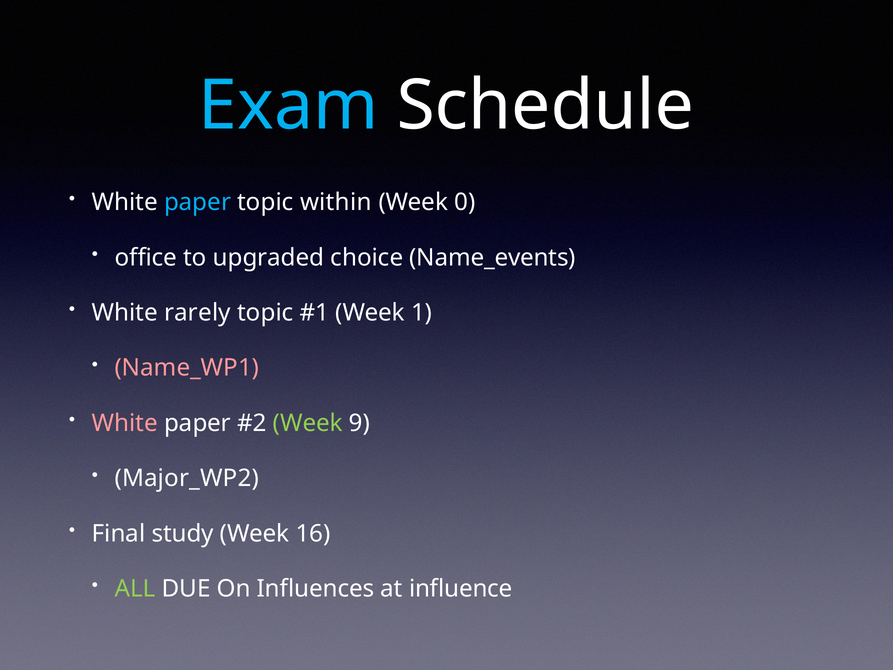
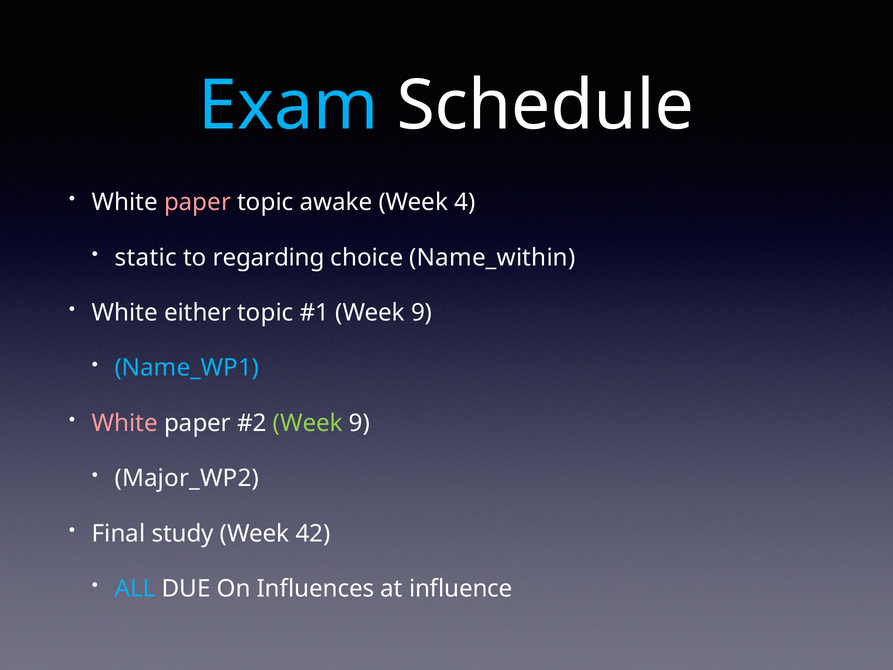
paper colour: light blue -> pink (198, 202)
within: within -> awake (336, 202)
0: 0 -> 4 (465, 202)
office: office -> static (146, 257)
upgraded: upgraded -> regarding (269, 257)
Name_events: Name_events -> Name_within (492, 257)
rarely: rarely -> either (198, 313)
1: 1 -> 9 (422, 313)
Name_WP1 colour: pink -> light blue (187, 368)
16: 16 -> 42 (313, 533)
ALL colour: light green -> light blue (135, 589)
